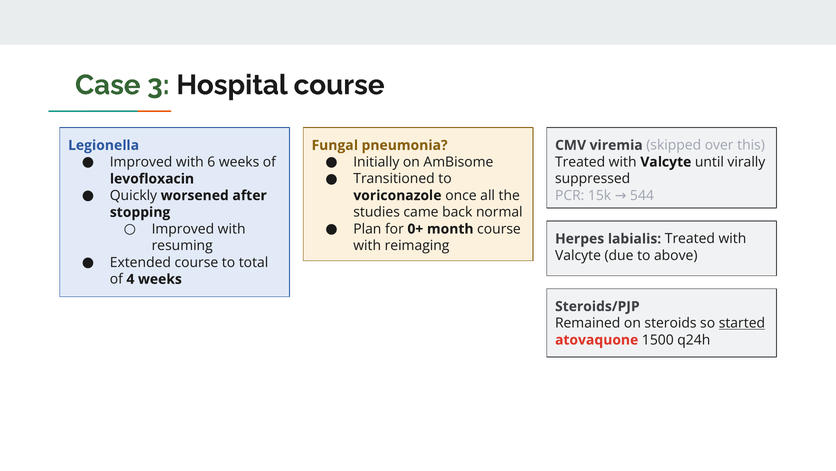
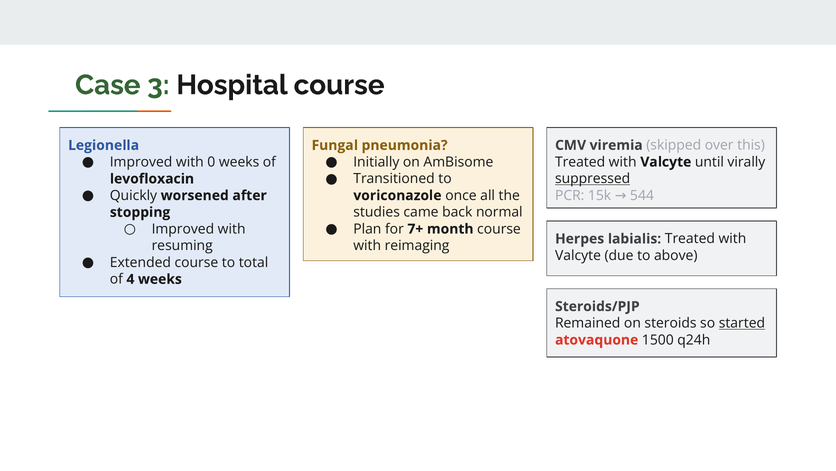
6: 6 -> 0 (211, 162)
suppressed underline: none -> present (593, 178)
0+: 0+ -> 7+ (415, 229)
